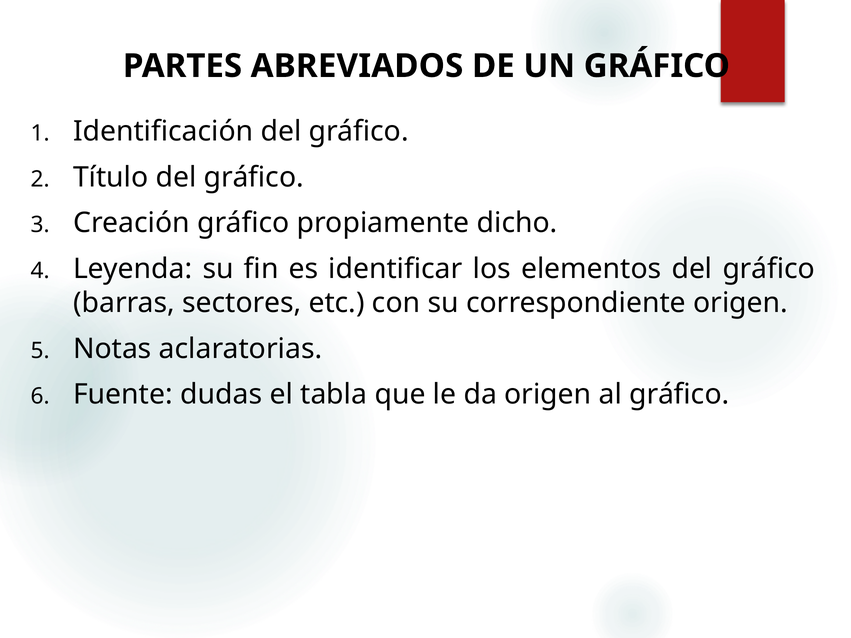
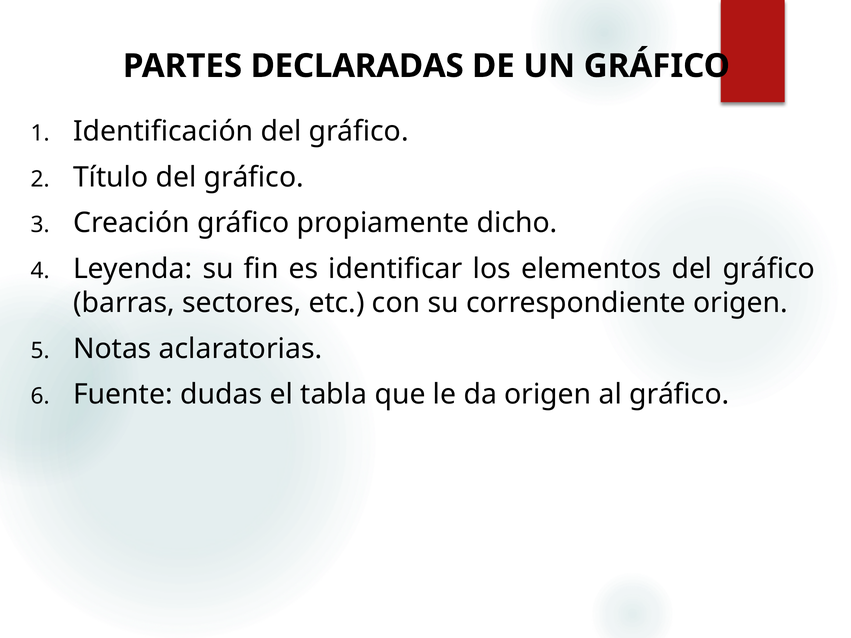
ABREVIADOS: ABREVIADOS -> DECLARADAS (357, 66)
